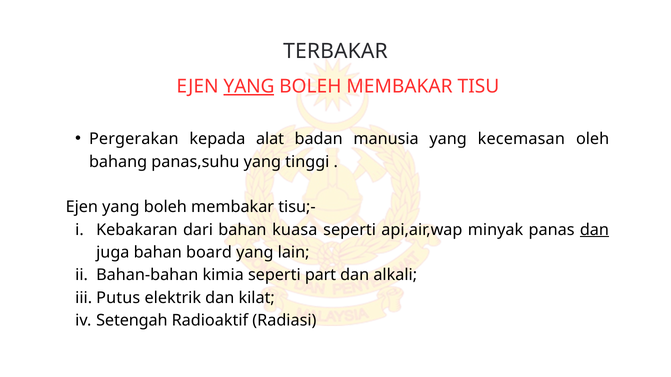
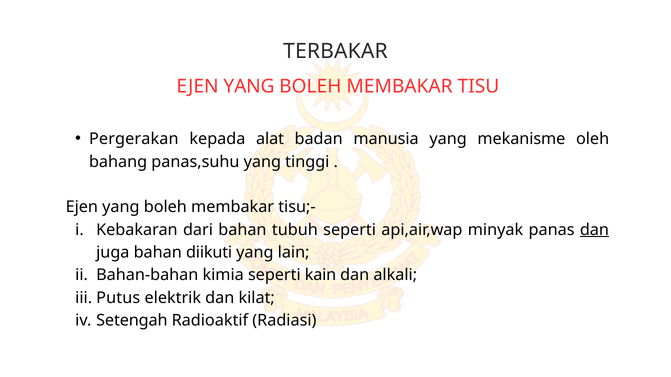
YANG underline: present -> none (249, 87)
kecemasan: kecemasan -> mekanisme (521, 139)
kuasa: kuasa -> tubuh (295, 230)
board: board -> diikuti (209, 253)
part: part -> kain (321, 275)
